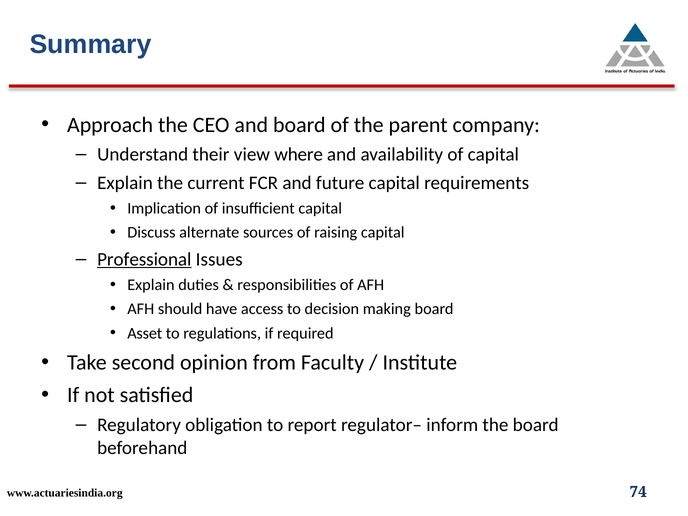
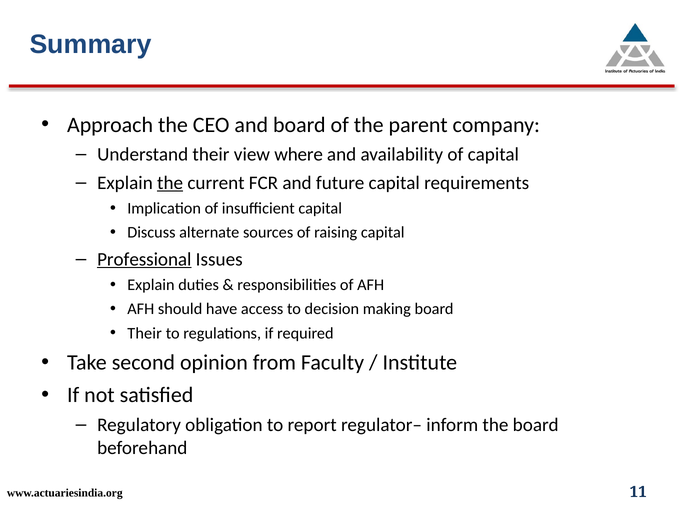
the underline: none -> present (170, 183)
Asset: Asset -> Their (145, 333)
74: 74 -> 11 (638, 492)
